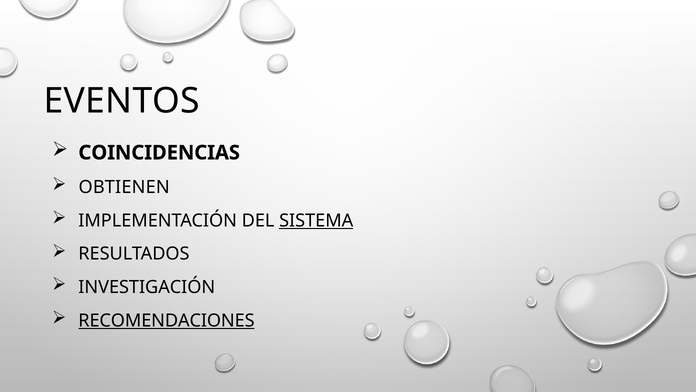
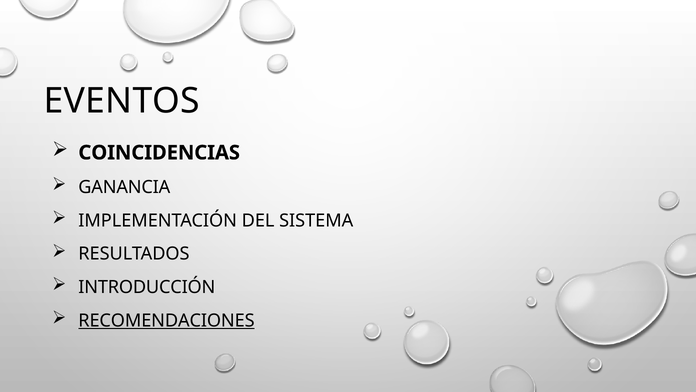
OBTIENEN: OBTIENEN -> GANANCIA (124, 187)
SISTEMA underline: present -> none (316, 220)
INVESTIGACIÓN: INVESTIGACIÓN -> INTRODUCCIÓN (147, 287)
